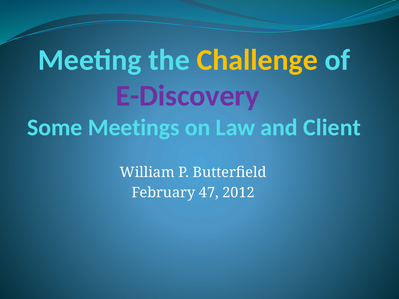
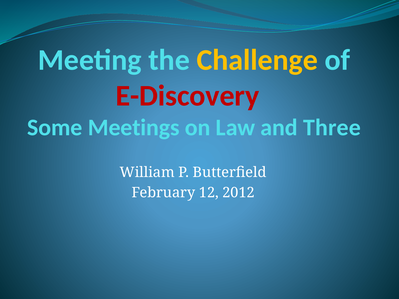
E-Discovery colour: purple -> red (187, 96)
Client: Client -> Three (332, 128)
47: 47 -> 12 (209, 193)
